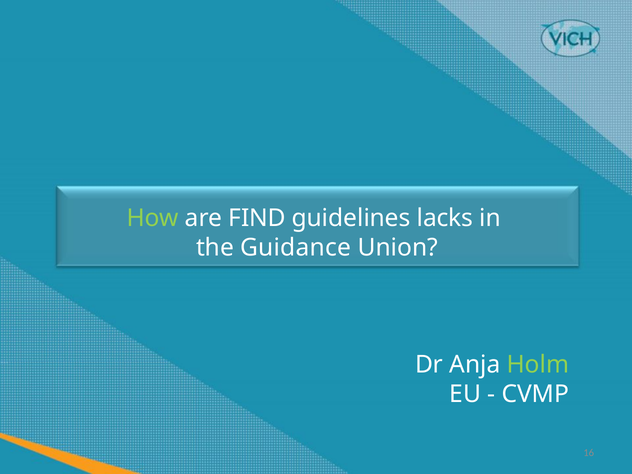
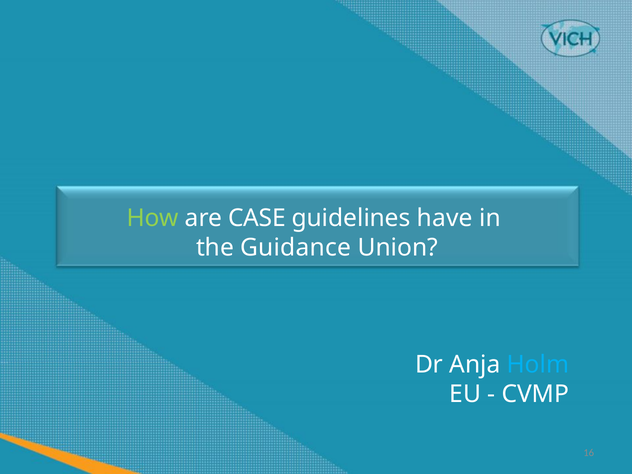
FIND: FIND -> CASE (257, 218)
lacks: lacks -> have (445, 218)
Holm colour: light green -> light blue (538, 365)
